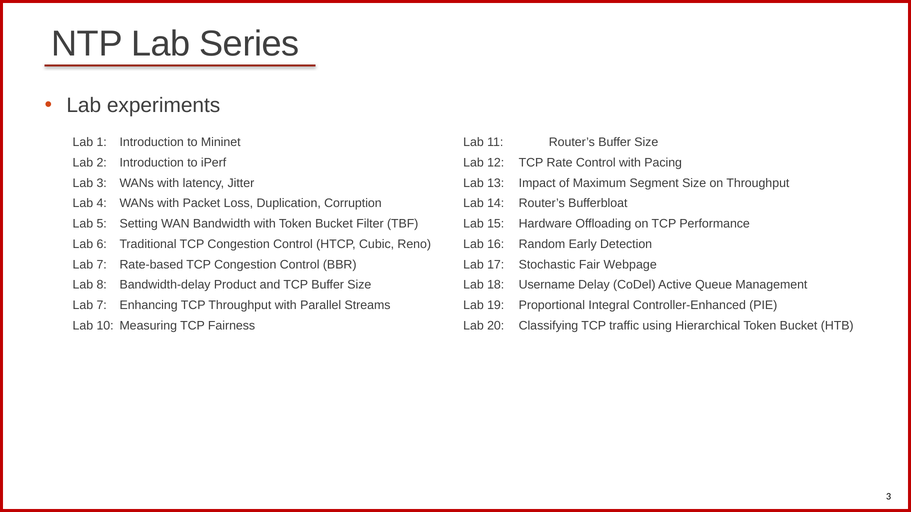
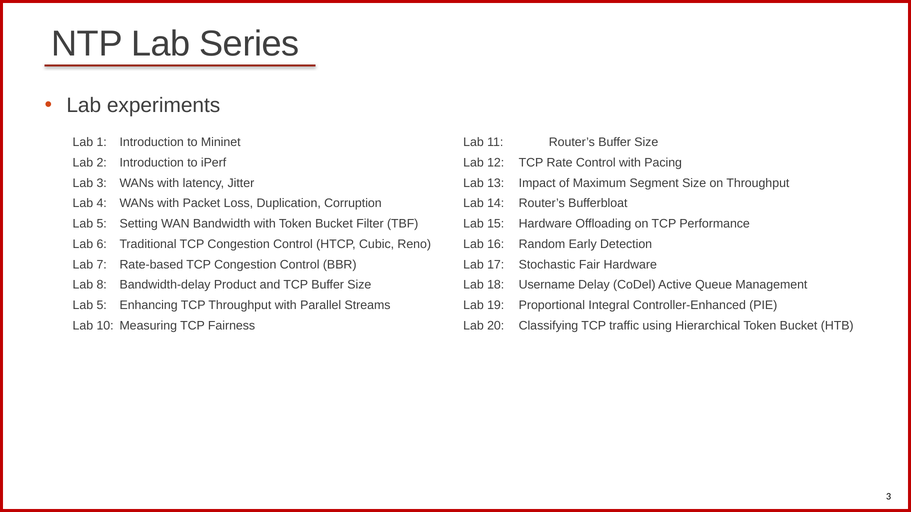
Fair Webpage: Webpage -> Hardware (630, 265)
7: 7 -> 5 (102, 306)
